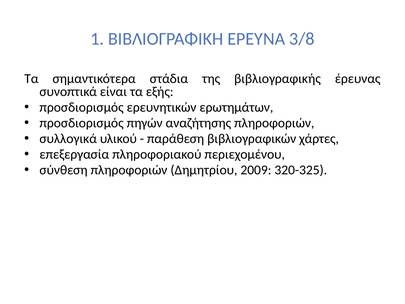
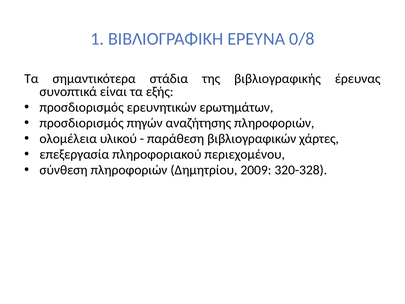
3/8: 3/8 -> 0/8 (302, 39)
συλλογικά: συλλογικά -> ολομέλεια (68, 139)
320-325: 320-325 -> 320-328 (301, 170)
